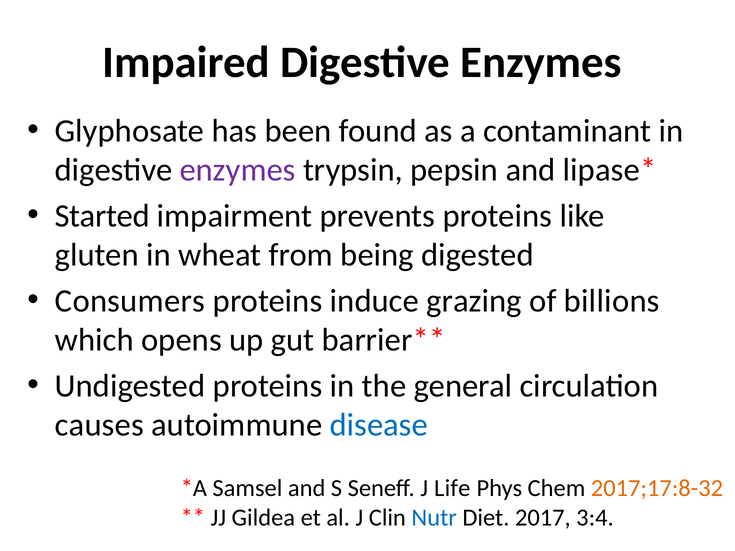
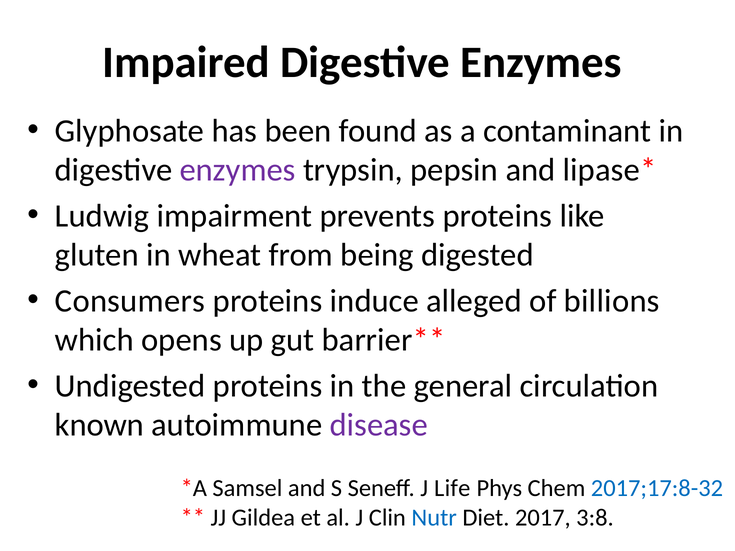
Started: Started -> Ludwig (102, 216)
grazing: grazing -> alleged (474, 301)
causes: causes -> known (99, 425)
disease colour: blue -> purple (379, 425)
2017;17:8-32 colour: orange -> blue (657, 489)
3:4: 3:4 -> 3:8 (595, 518)
